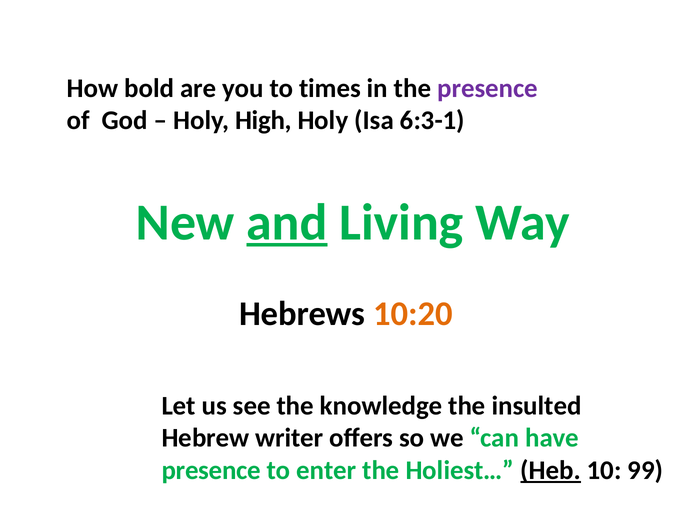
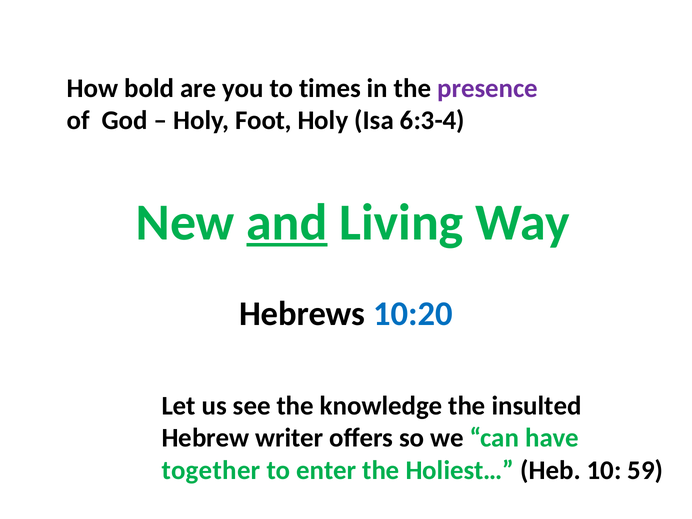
High: High -> Foot (264, 120)
6:3-1: 6:3-1 -> 6:3-4 (432, 120)
10:20 colour: orange -> blue (413, 314)
presence: presence -> together (211, 470)
Heb underline: present -> none (551, 470)
99: 99 -> 59 (645, 470)
